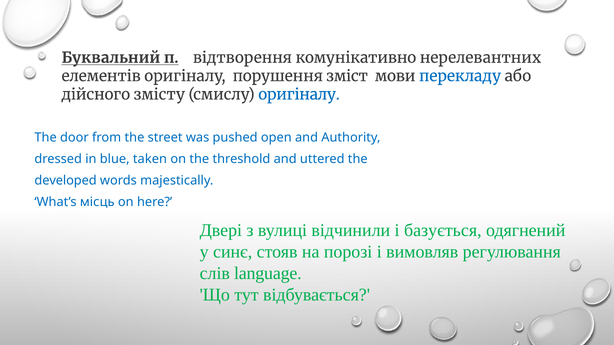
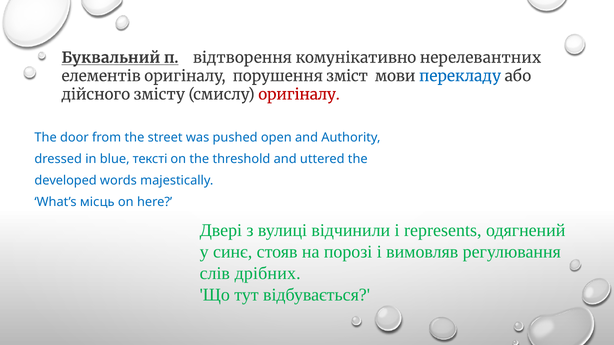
оригіналу colour: blue -> red (299, 95)
taken: taken -> тексті (150, 159)
базується: базується -> represents (443, 231)
language: language -> дрібних (268, 274)
